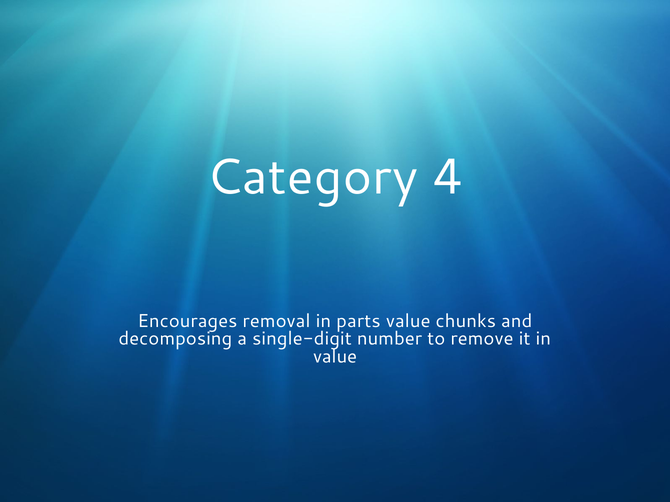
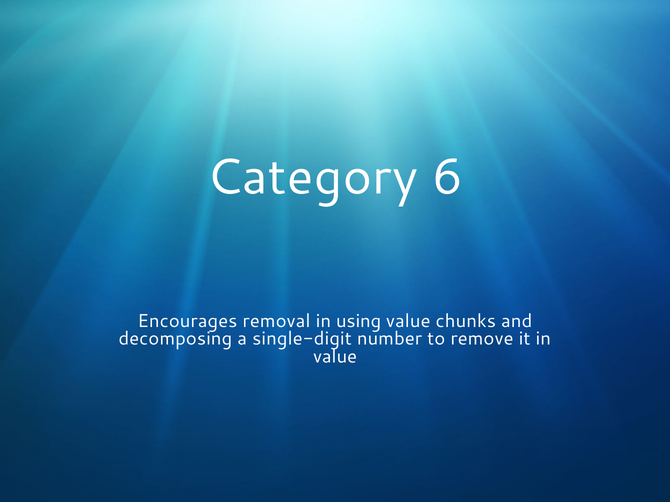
4: 4 -> 6 (448, 177)
parts: parts -> using (359, 321)
